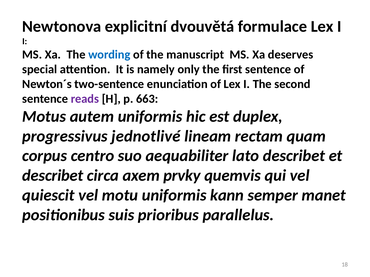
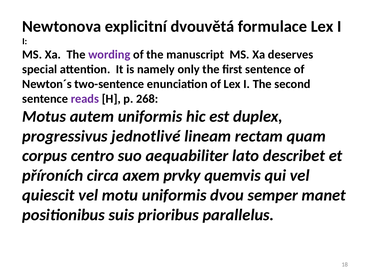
wording colour: blue -> purple (109, 55)
663: 663 -> 268 (147, 99)
describet: describet -> příroních (53, 176)
kann: kann -> dvou (227, 196)
